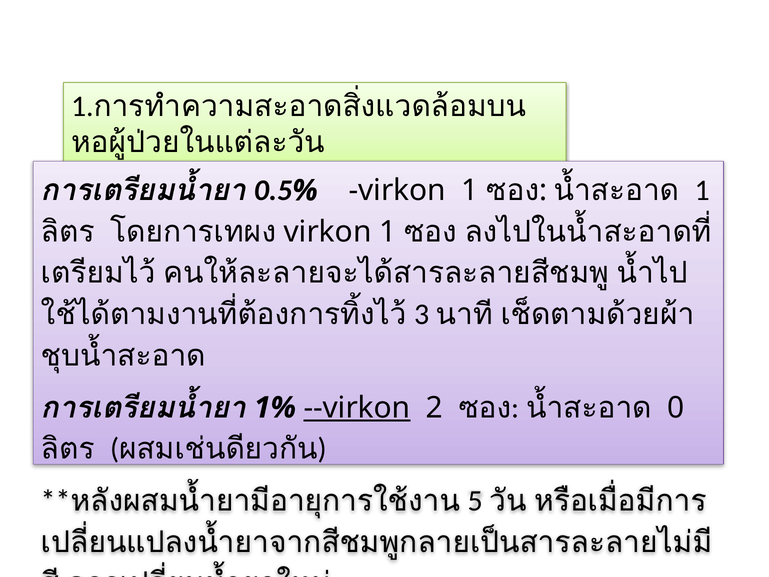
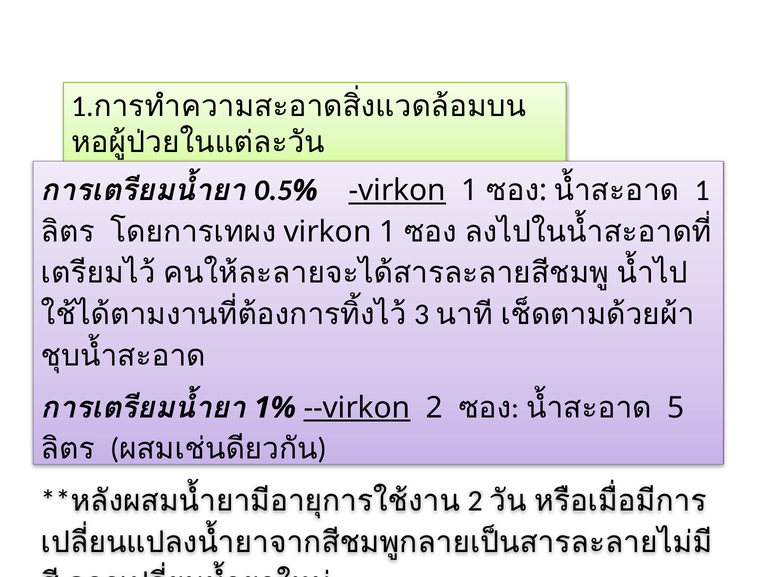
virkon underline: none -> present (397, 190)
0: 0 -> 5 (676, 407)
5: 5 -> 2 (475, 501)
